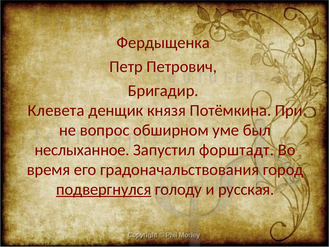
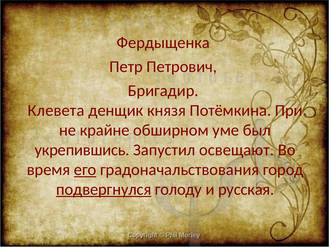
вопрос: вопрос -> крайне (105, 130)
неслыханное: неслыханное -> укрепившись (82, 150)
форштадт: форштадт -> освещают (237, 150)
его underline: none -> present (85, 169)
